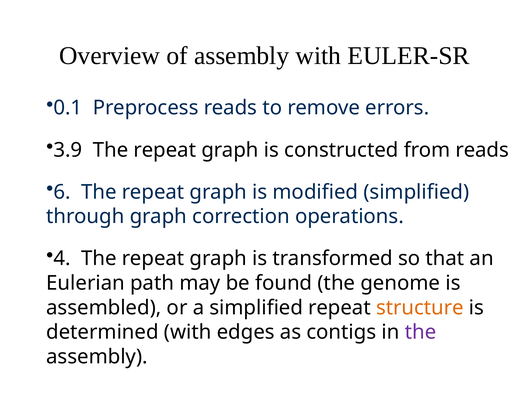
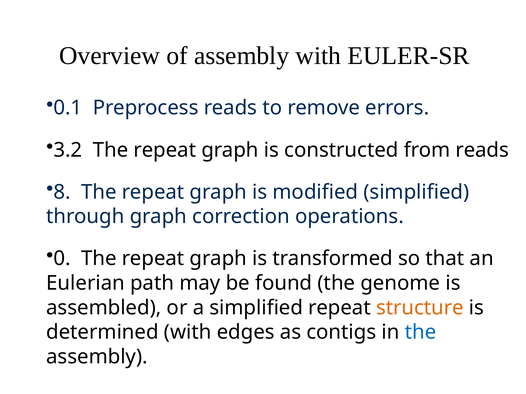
3.9: 3.9 -> 3.2 (68, 150)
6: 6 -> 8 (62, 192)
4: 4 -> 0 (62, 259)
the colour: purple -> blue (421, 333)
